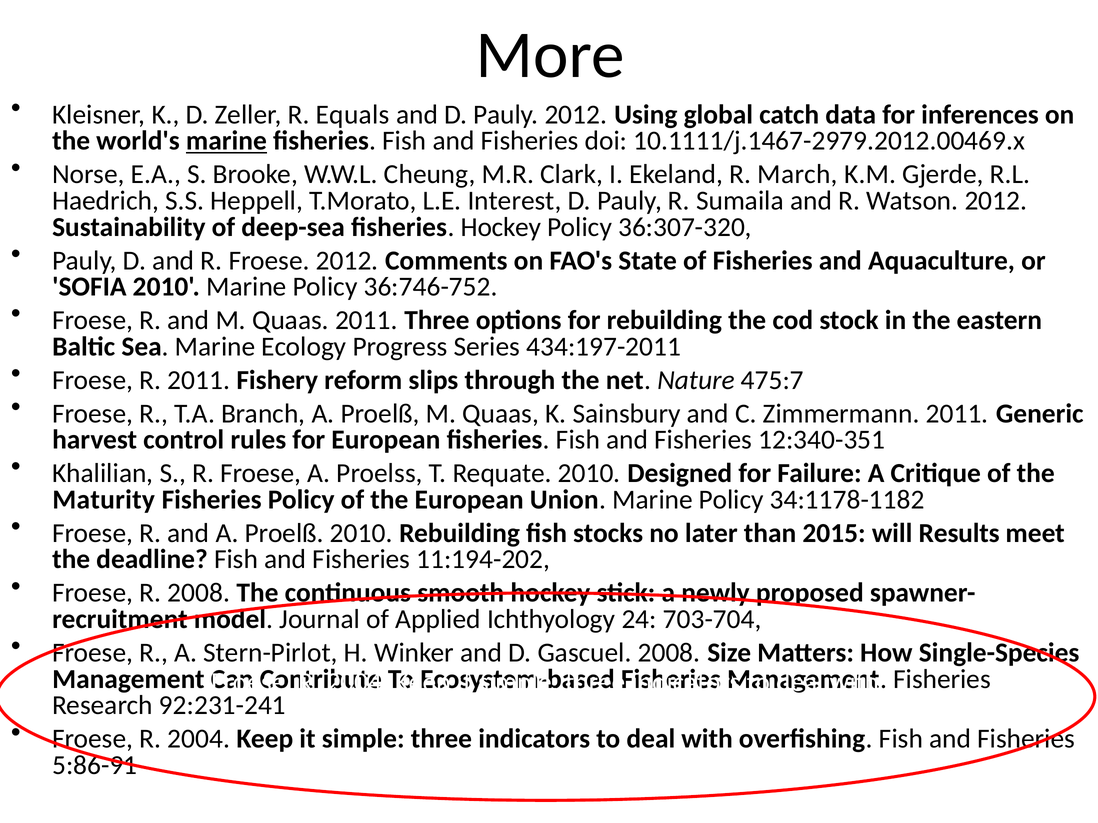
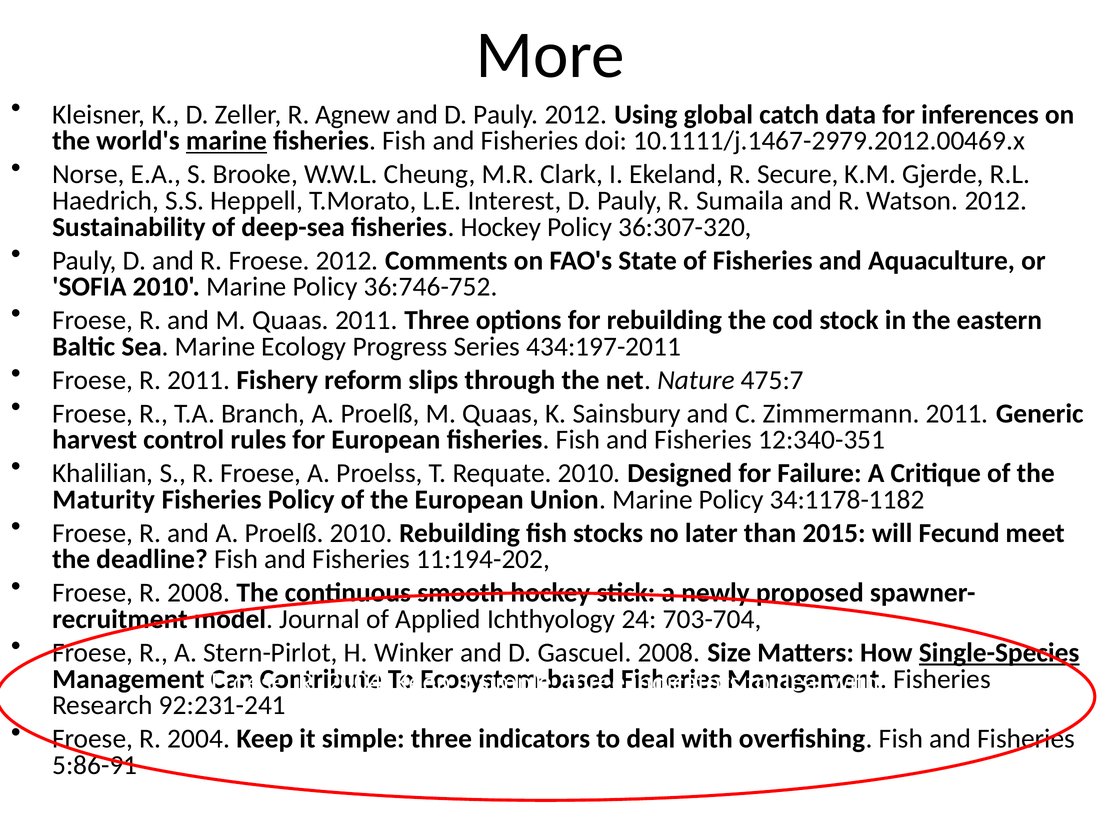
Equals: Equals -> Agnew (353, 115)
March: March -> Secure (798, 174)
Results: Results -> Fecund (959, 533)
Single-Species underline: none -> present (999, 653)
